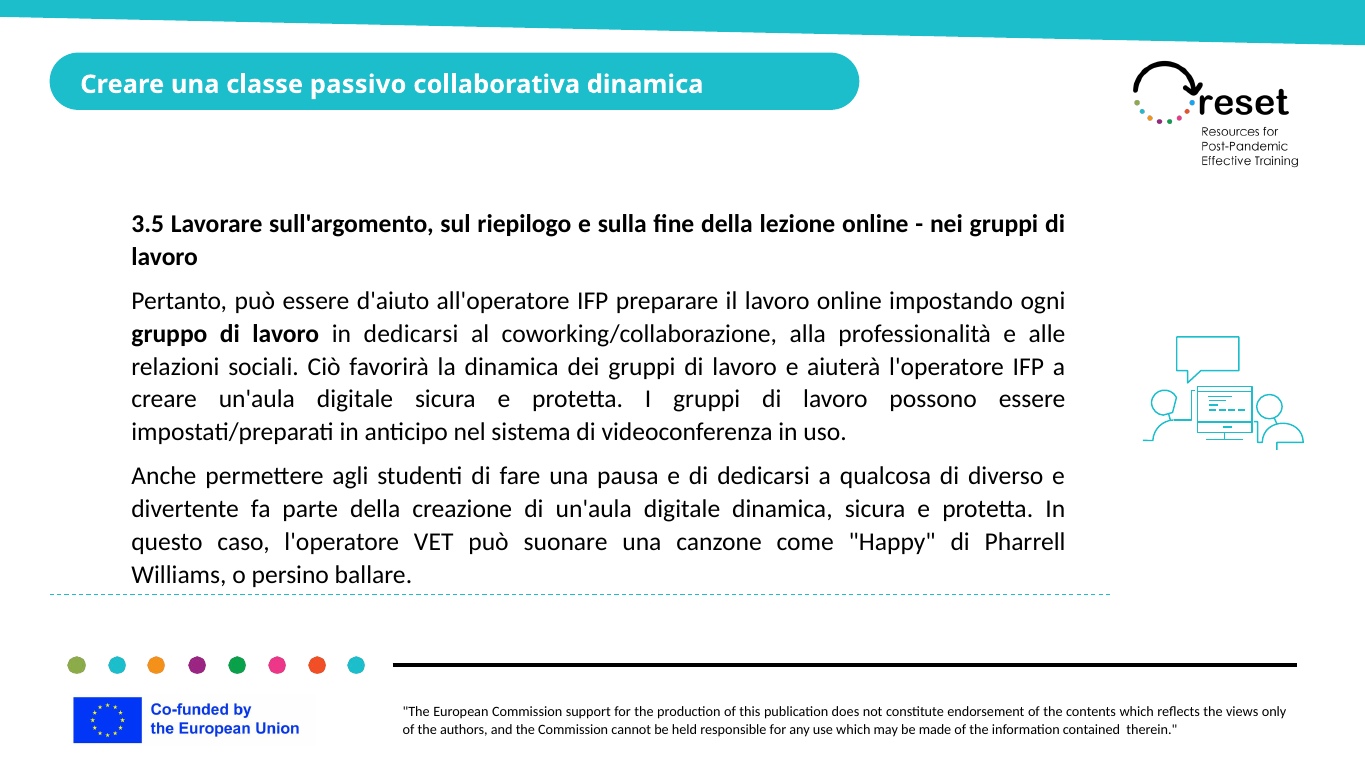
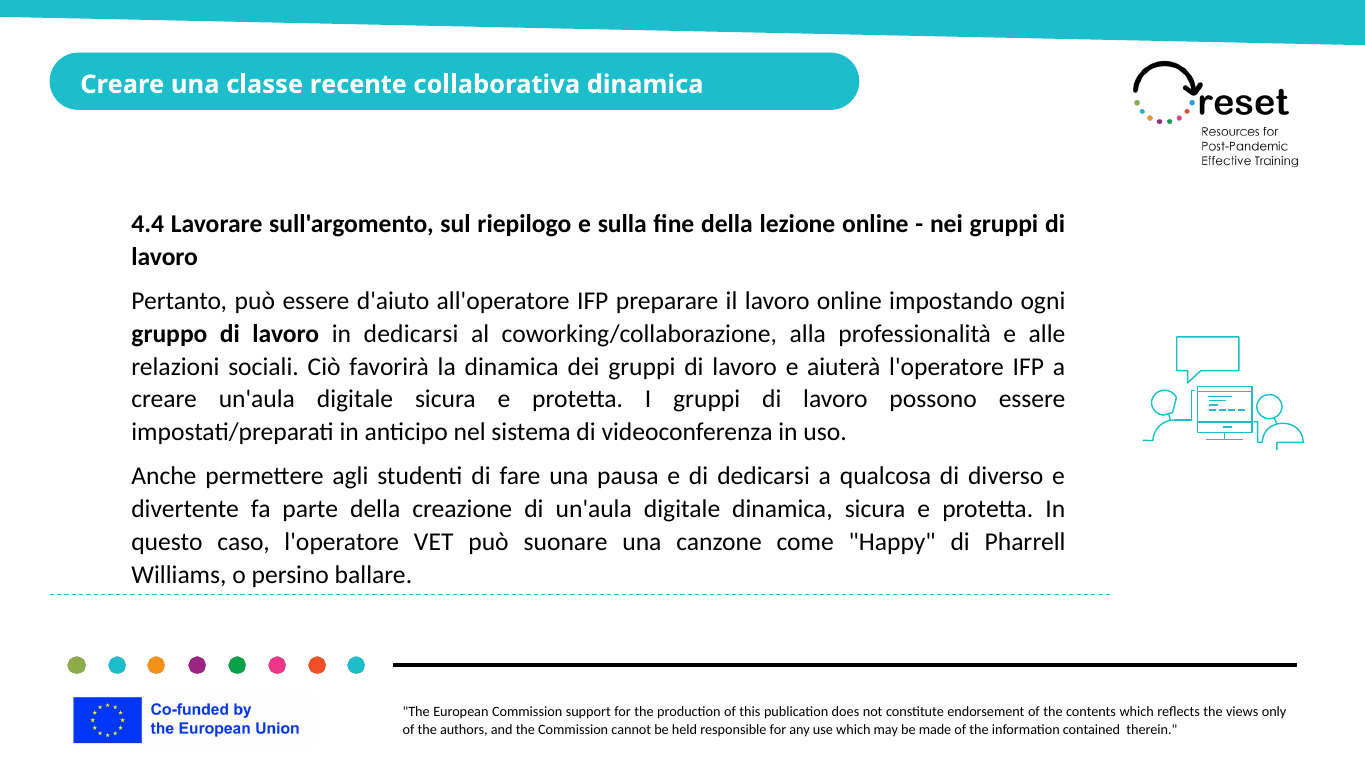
passivo: passivo -> recente (358, 84)
3.5: 3.5 -> 4.4 (148, 224)
